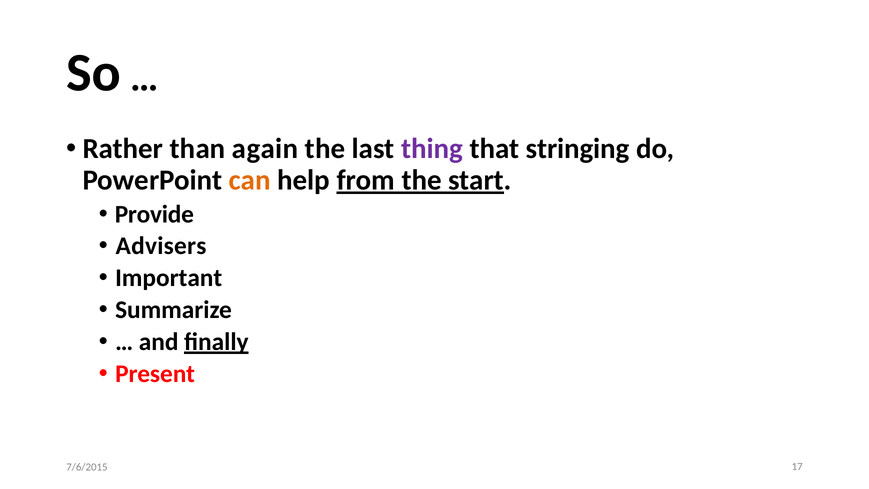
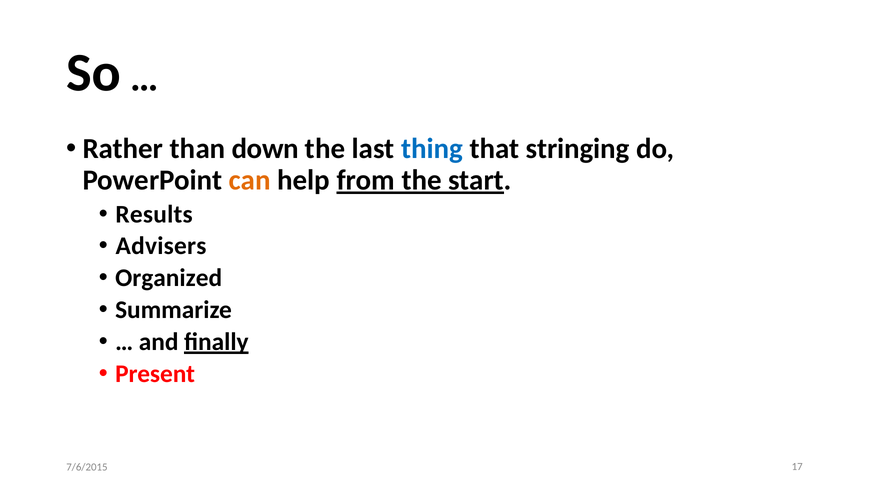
again: again -> down (265, 149)
thing colour: purple -> blue (432, 149)
Provide: Provide -> Results (154, 214)
Important: Important -> Organized (169, 278)
